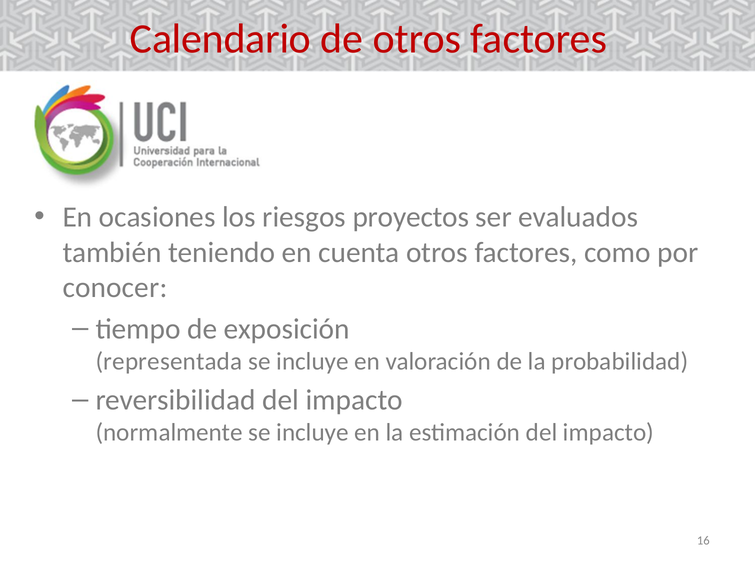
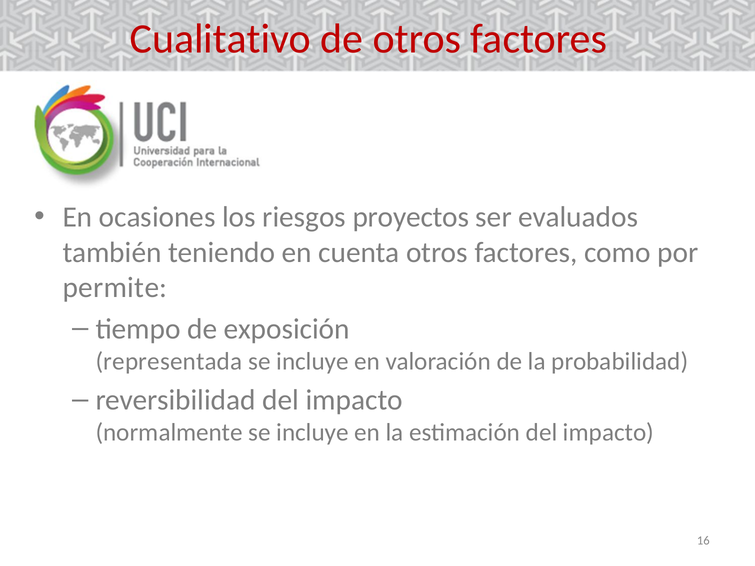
Calendario: Calendario -> Cualitativo (220, 39)
conocer: conocer -> permite (115, 288)
